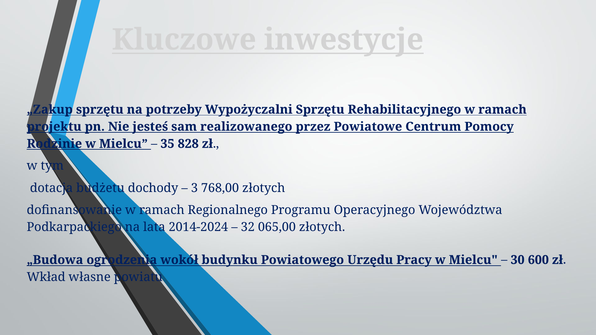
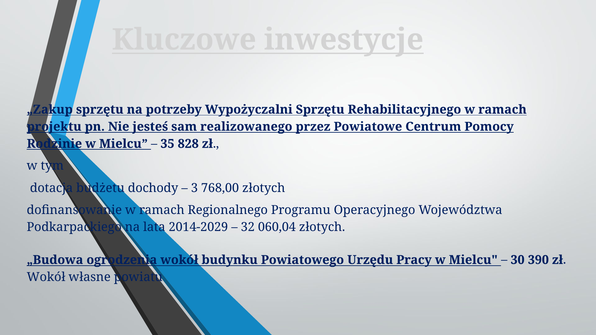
2014-2024: 2014-2024 -> 2014-2029 (198, 227)
065,00: 065,00 -> 060,04 (277, 227)
600: 600 -> 390 (538, 260)
Wkład: Wkład -> Wokół (46, 277)
